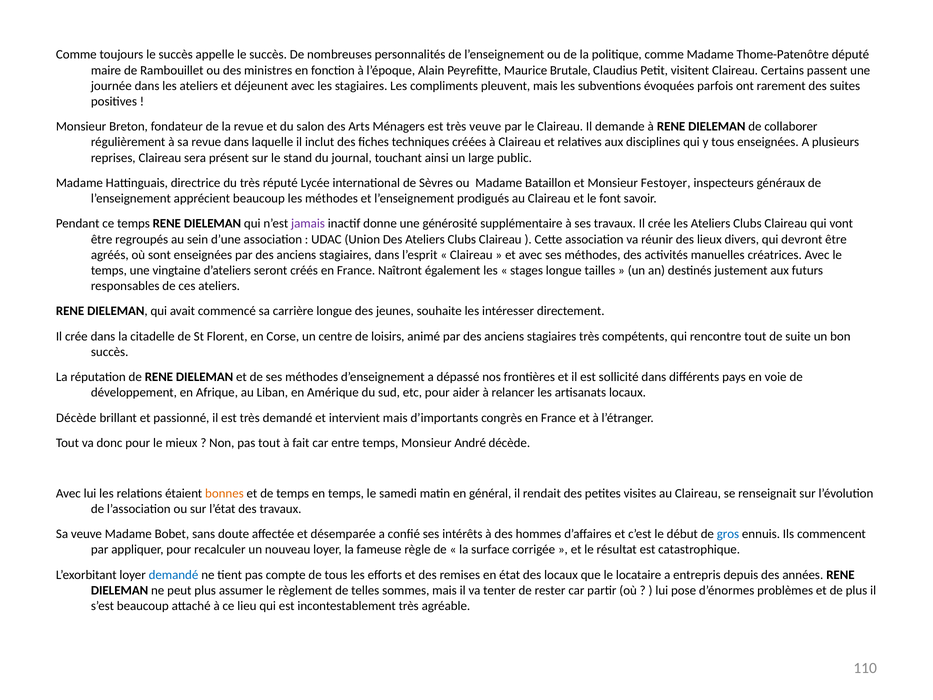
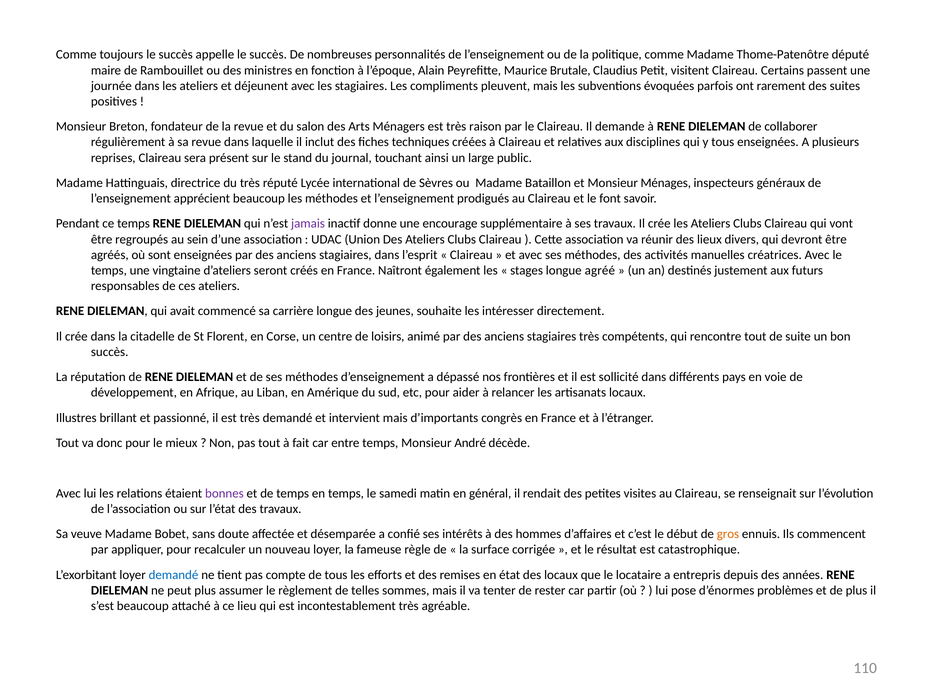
très veuve: veuve -> raison (485, 127)
Festoyer: Festoyer -> Ménages (666, 183)
générosité: générosité -> encourage (450, 224)
tailles: tailles -> agréé (600, 270)
Décède: Décède -> Illustres (76, 418)
bonnes colour: orange -> purple (224, 493)
gros colour: blue -> orange (728, 534)
